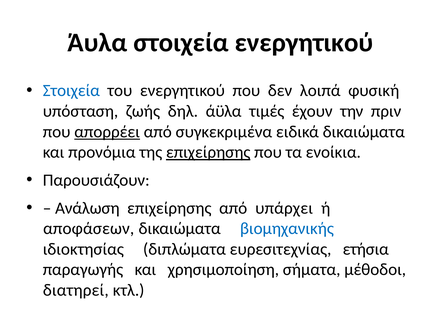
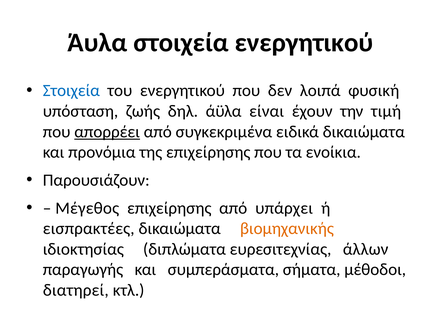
τιμές: τιμές -> είναι (267, 111)
πριν: πριν -> τιμή (386, 111)
επιχείρησης underline: present -> none (208, 152)
Ανάλωση: Ανάλωση -> Μέγεθος (87, 208)
αποφάσεων: αποφάσεων -> εισπρακτέες (89, 228)
βιομηχανικής colour: blue -> orange (287, 228)
ετήσια: ετήσια -> άλλων (366, 249)
χρησιμοποίηση: χρησιμοποίηση -> συμπεράσματα (223, 269)
